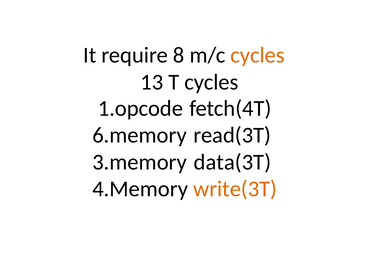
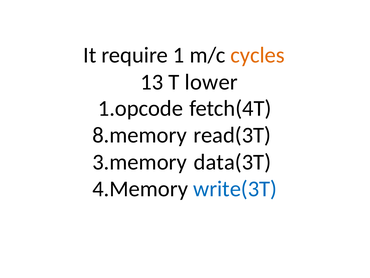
8: 8 -> 1 (179, 55)
T cycles: cycles -> lower (211, 82)
6.memory: 6.memory -> 8.memory (140, 135)
write(3T colour: orange -> blue (235, 189)
